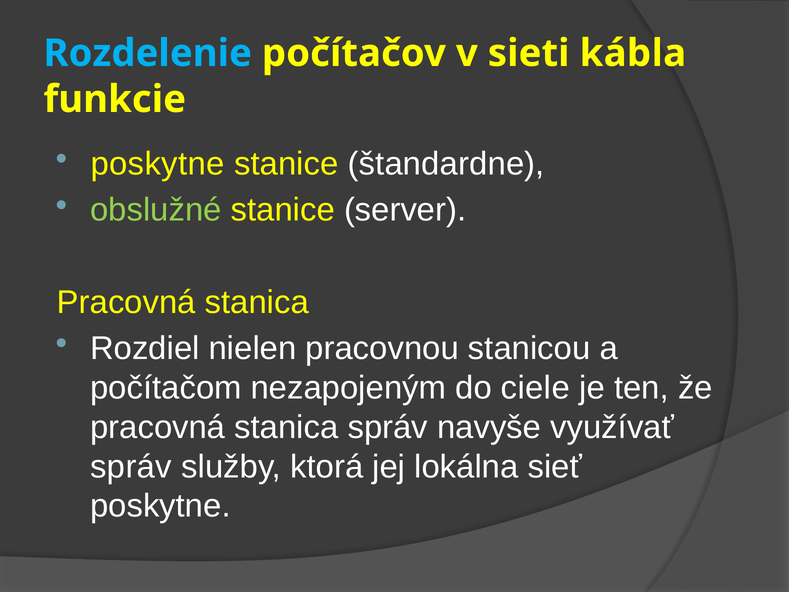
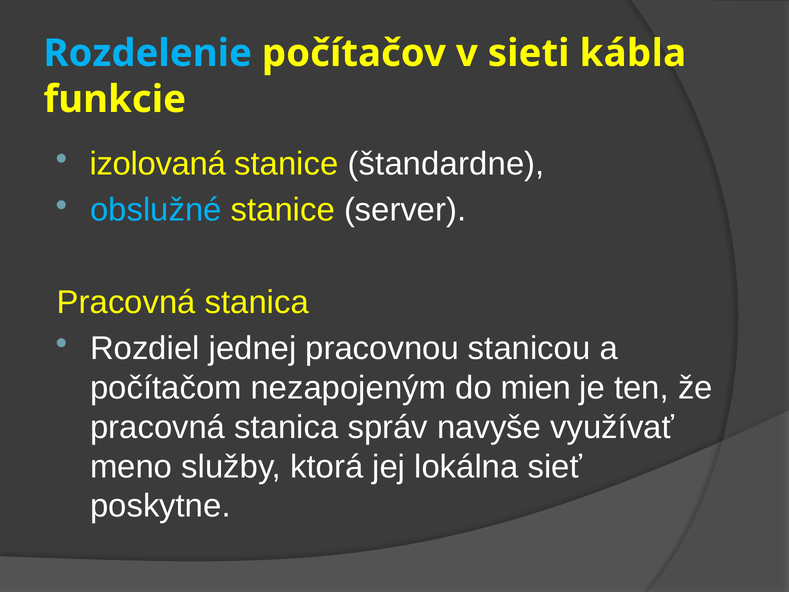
poskytne: poskytne -> izolovaná (158, 164)
obslužné colour: light green -> light blue (156, 210)
nielen: nielen -> jednej (253, 348)
ciele: ciele -> mien (536, 388)
správ: správ -> meno (131, 466)
